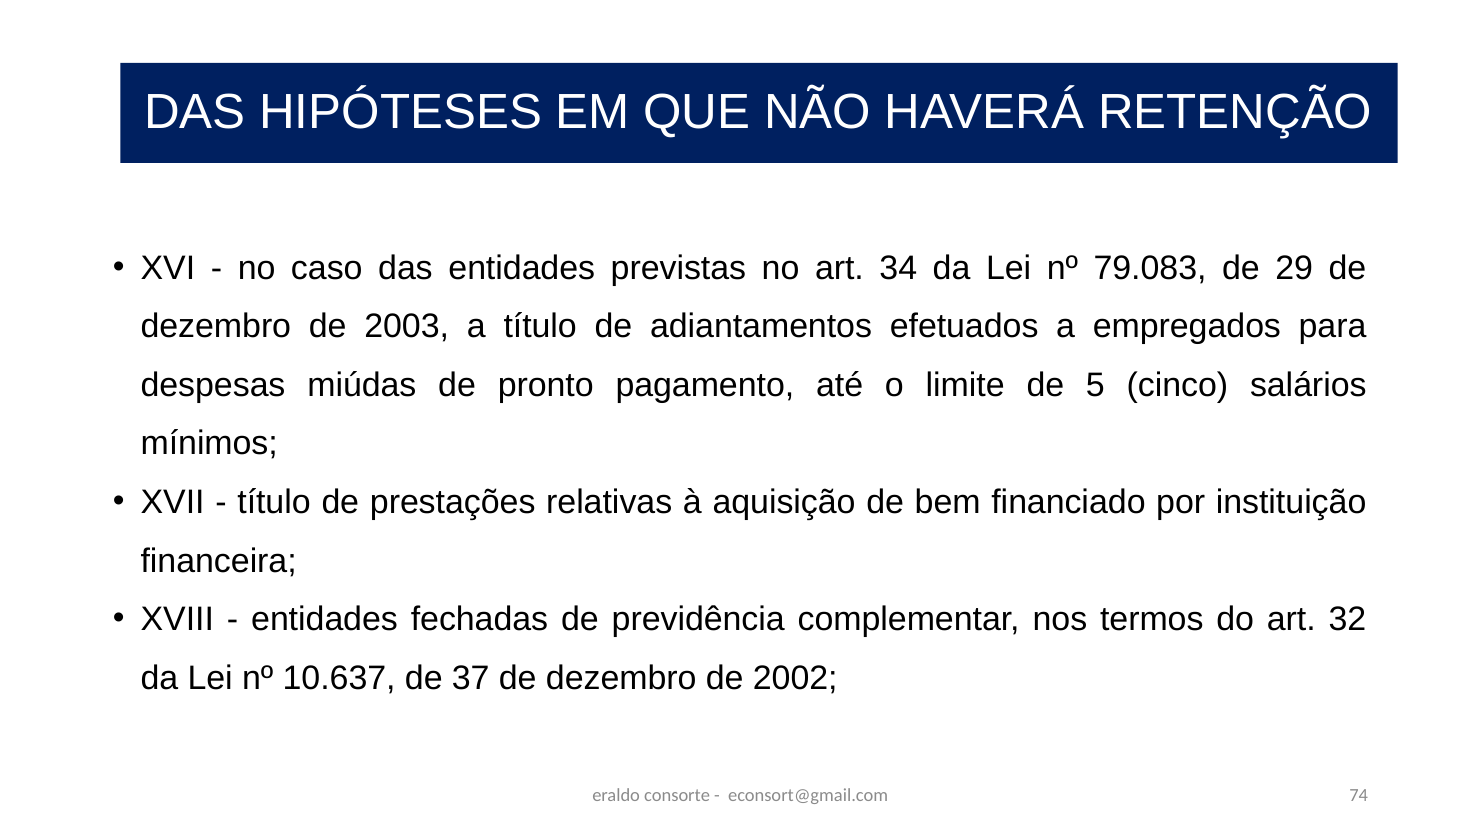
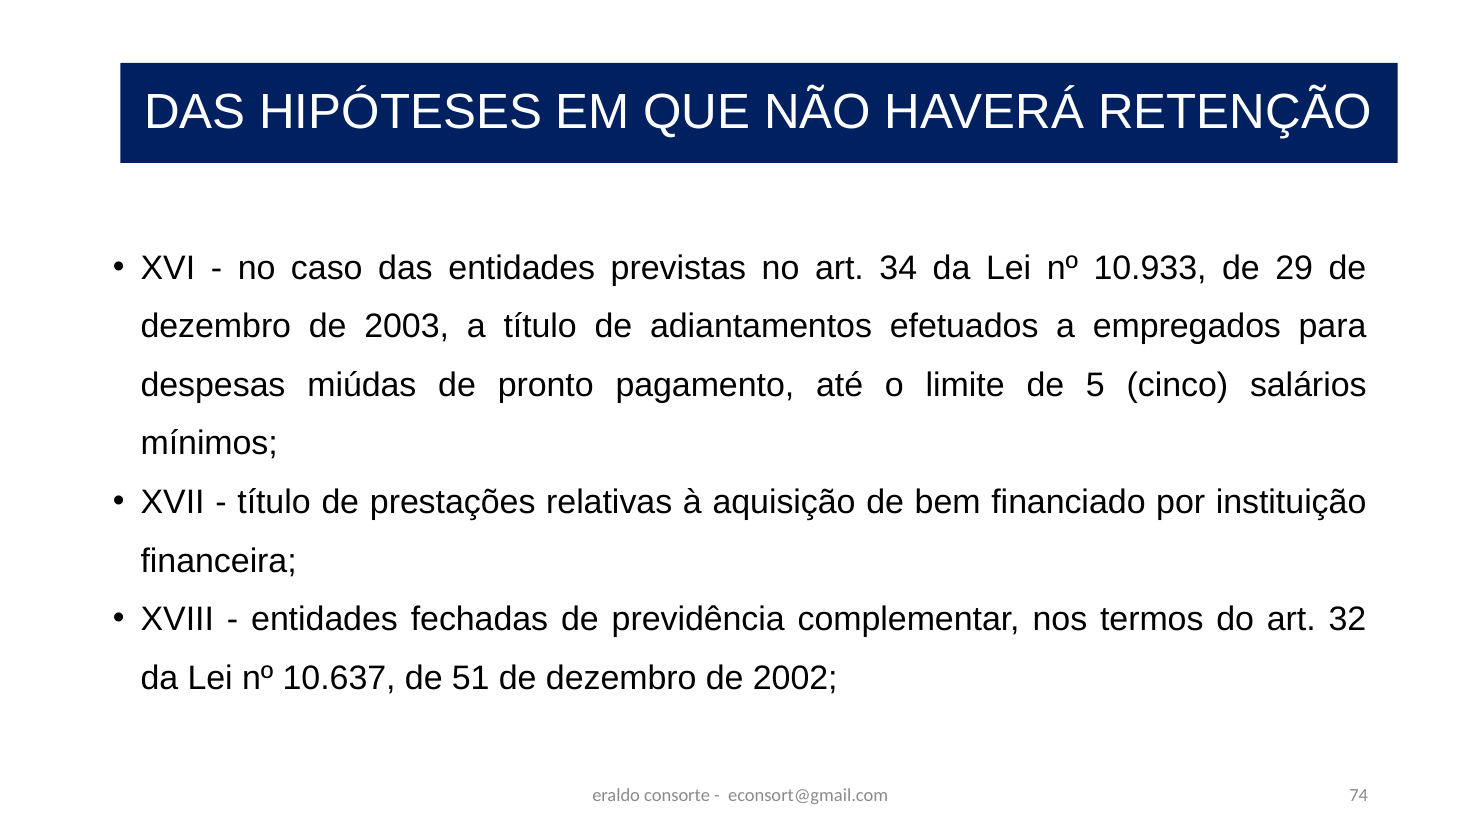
79.083: 79.083 -> 10.933 (1150, 268)
37: 37 -> 51 (471, 678)
